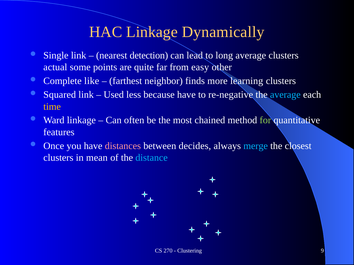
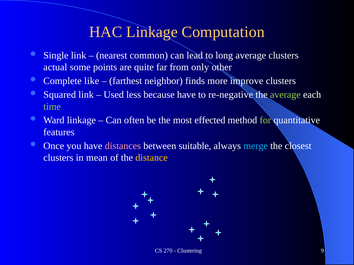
Dynamically: Dynamically -> Computation (223, 32)
detection: detection -> common (149, 56)
easy: easy -> only (200, 67)
learning: learning -> improve (247, 81)
average colour: light blue -> light green (285, 95)
time colour: yellow -> light green (52, 107)
chained: chained -> effected (210, 120)
decides: decides -> suitable (195, 146)
distance colour: light blue -> yellow (152, 158)
